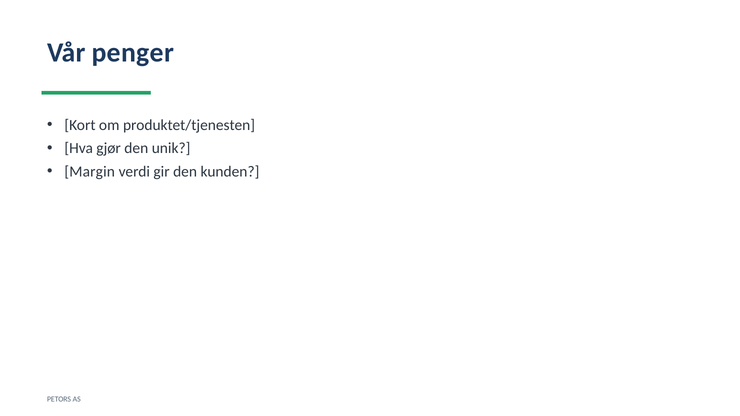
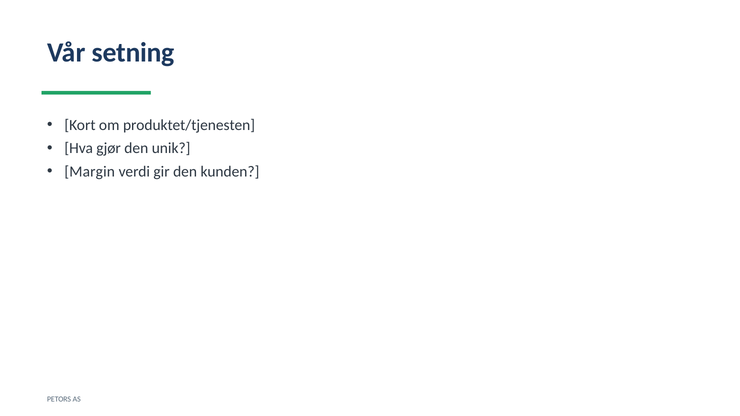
penger: penger -> setning (133, 53)
